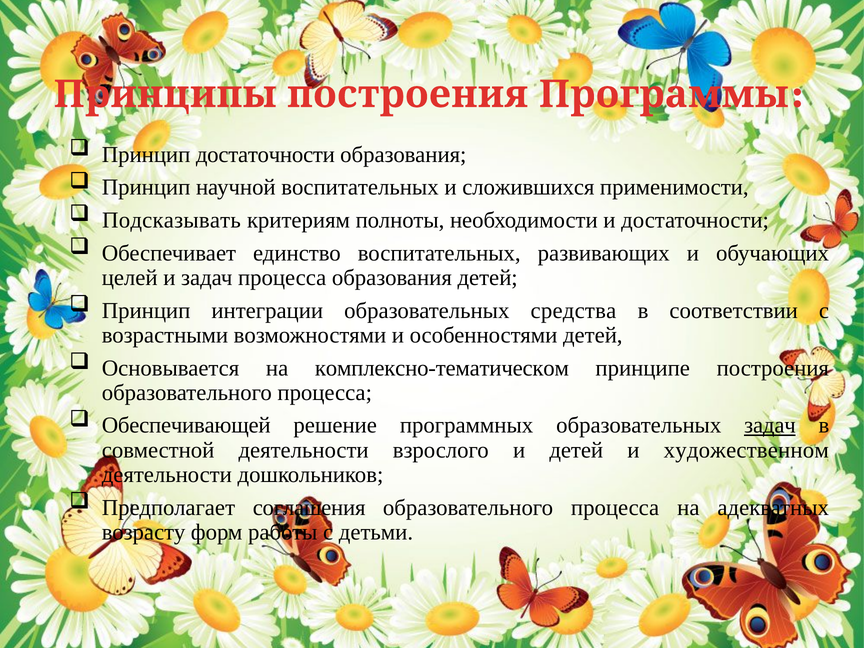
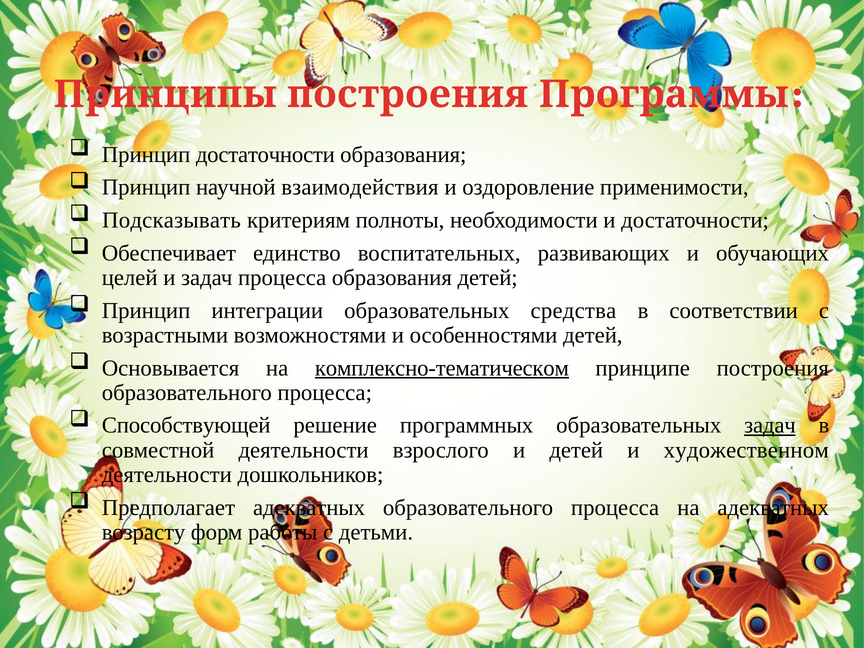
научной воспитательных: воспитательных -> взаимодействия (360, 187)
сложившихся: сложившихся -> оздоровление (528, 187)
комплексно‐тематическом underline: none -> present (442, 368)
Обеспечивающей: Обеспечивающей -> Способствующей (186, 425)
Предполагает соглашения: соглашения -> адекватных (309, 508)
